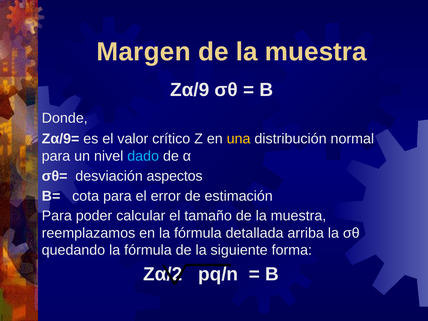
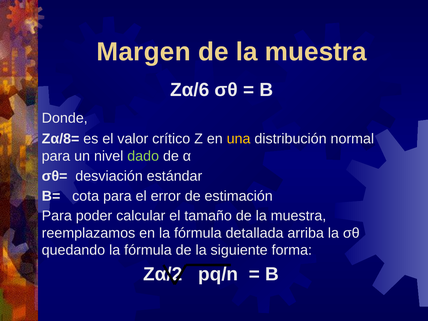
Zα/9: Zα/9 -> Zα/6 (190, 90)
Zα/9=: Zα/9= -> Zα/8= (61, 139)
dado colour: light blue -> light green (143, 156)
aspectos: aspectos -> estándar (175, 176)
